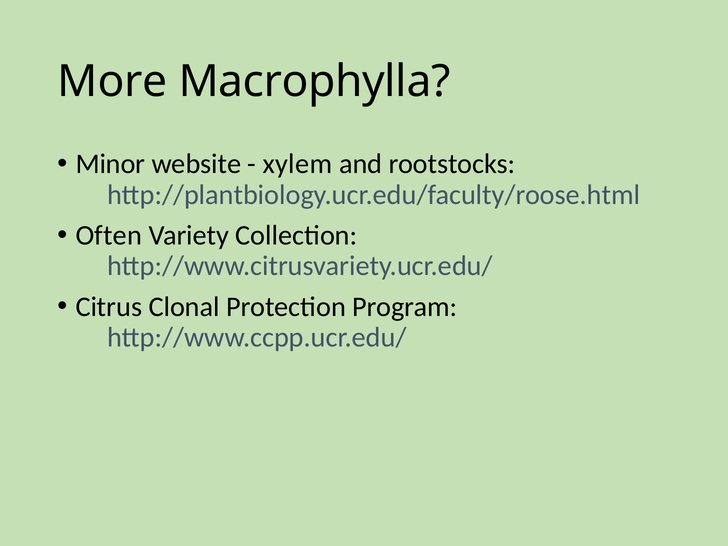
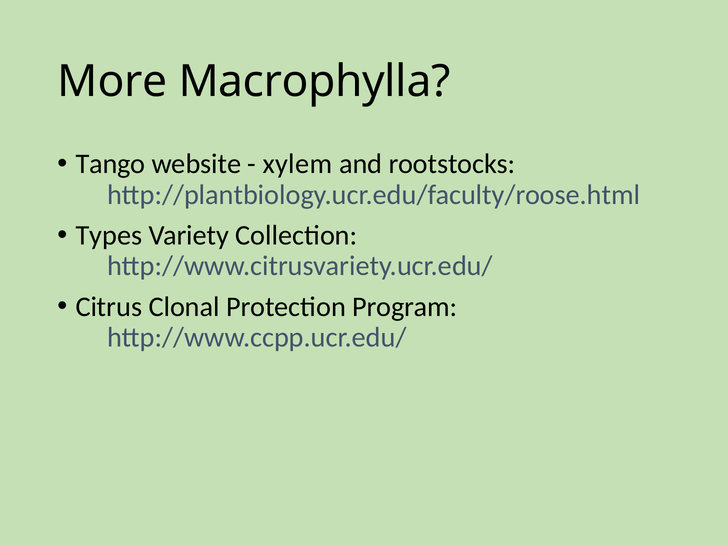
Minor: Minor -> Tango (110, 164)
Often: Often -> Types (109, 235)
